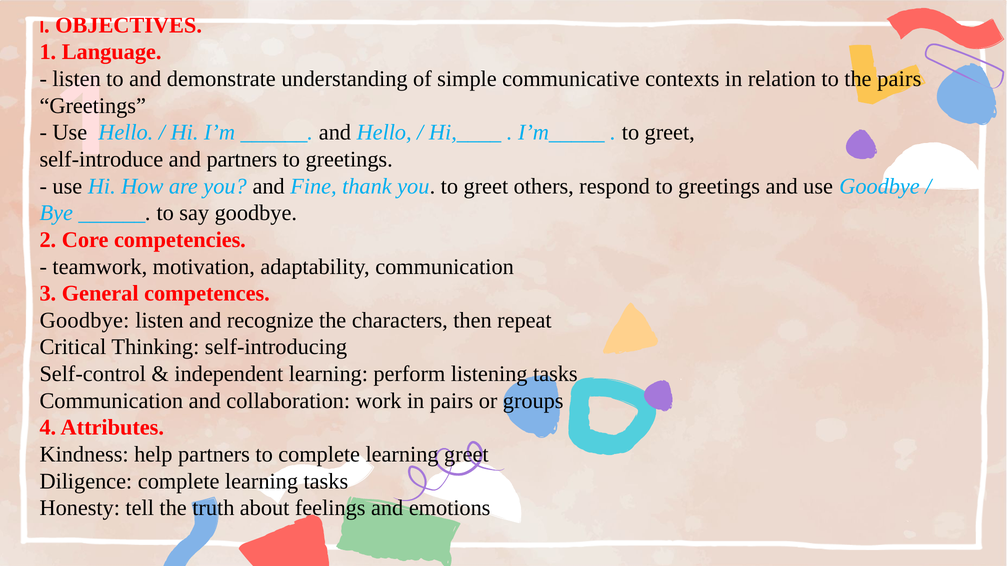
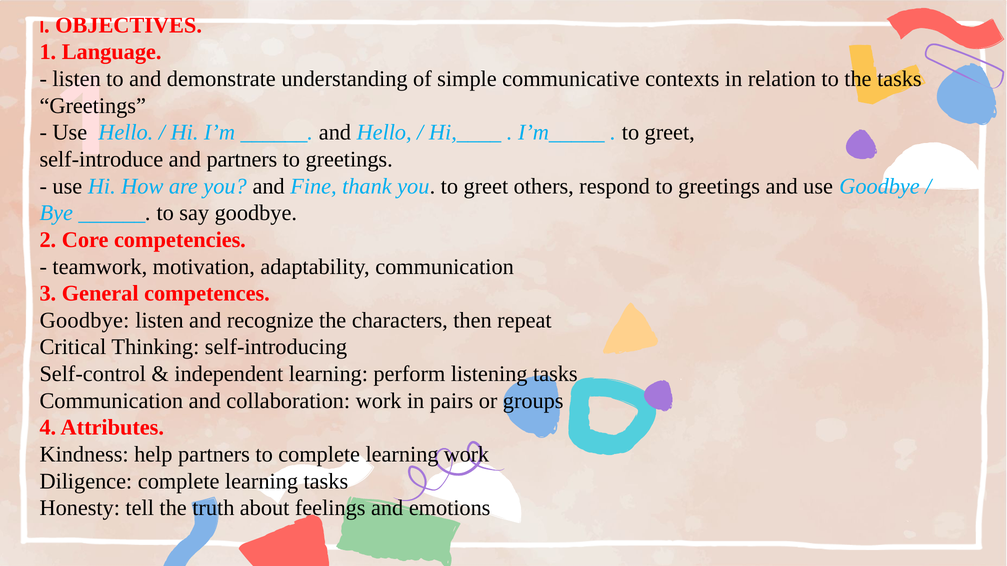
the pairs: pairs -> tasks (899, 79)
learning greet: greet -> work (466, 455)
